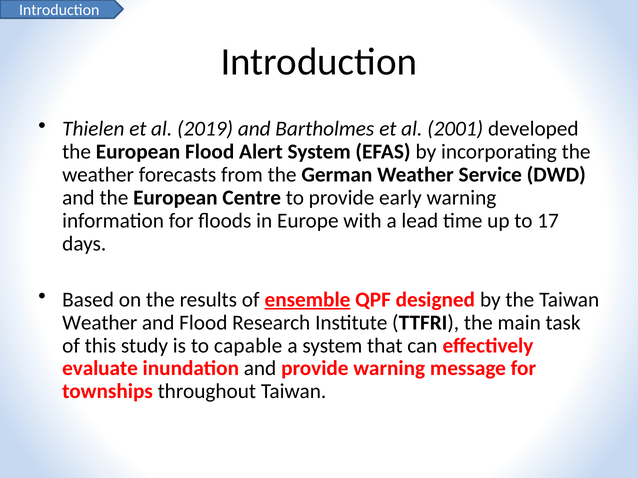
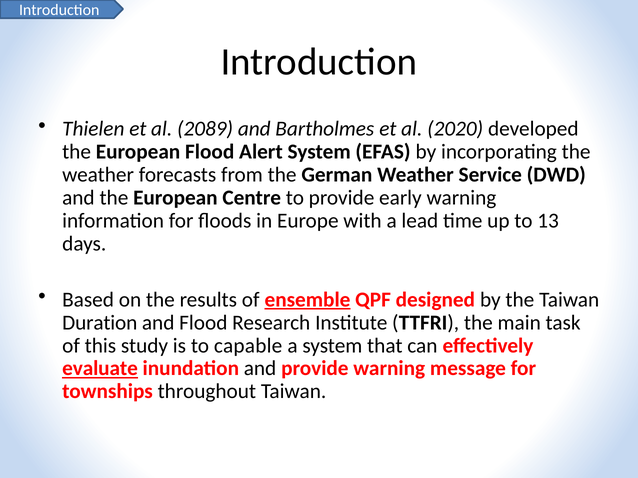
2019: 2019 -> 2089 (205, 129)
2001: 2001 -> 2020 (455, 129)
17: 17 -> 13 (548, 221)
Weather: Weather -> Duration (100, 323)
evaluate underline: none -> present (100, 369)
